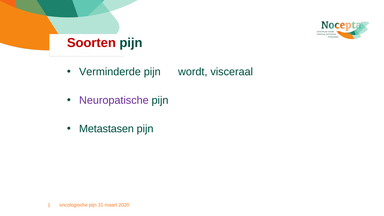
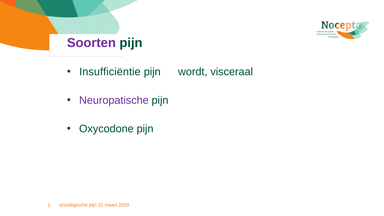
Soorten colour: red -> purple (91, 43)
Verminderde: Verminderde -> Insufficiëntie (110, 72)
Metastasen: Metastasen -> Oxycodone (106, 129)
